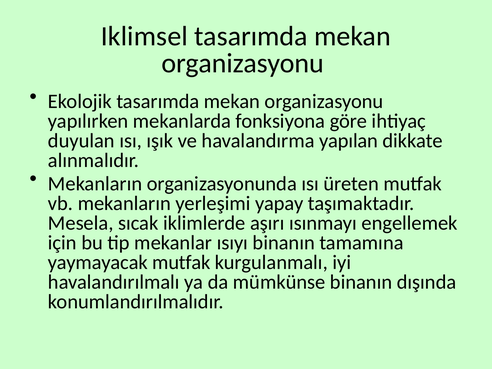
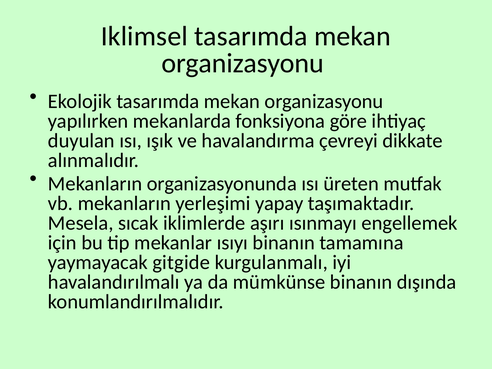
yapılan: yapılan -> çevreyi (349, 141)
yaymayacak mutfak: mutfak -> gitgide (181, 262)
